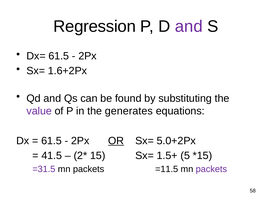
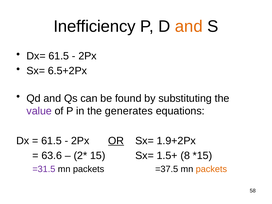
Regression: Regression -> Inefficiency (95, 26)
and colour: purple -> orange (189, 26)
1.6+2Px: 1.6+2Px -> 6.5+2Px (67, 71)
5.0+2Px: 5.0+2Px -> 1.9+2Px (176, 141)
41.5: 41.5 -> 63.6 (52, 156)
5: 5 -> 8 (185, 156)
=11.5: =11.5 -> =37.5 (167, 169)
packets colour: purple -> orange (211, 169)
